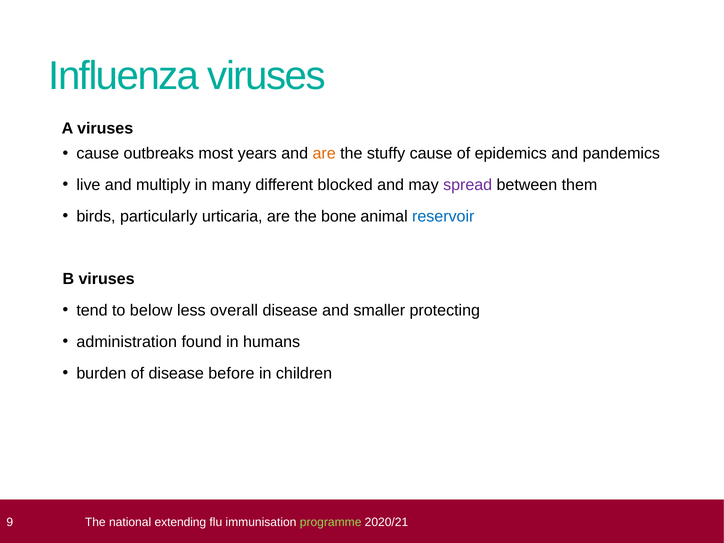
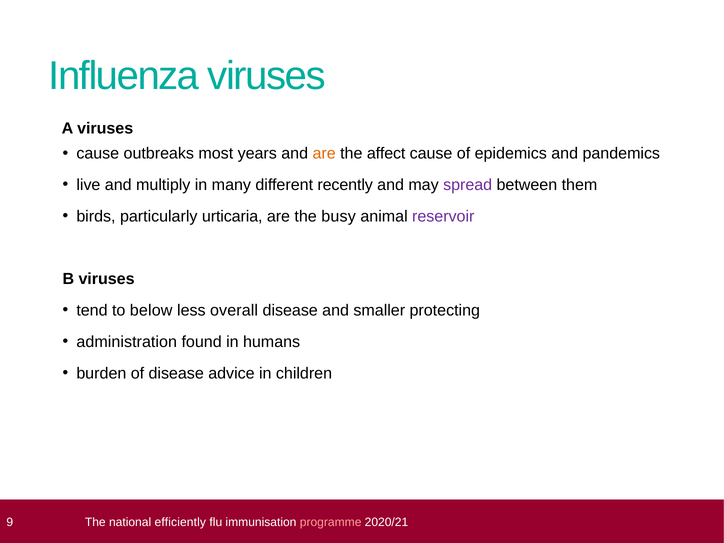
stuffy: stuffy -> affect (386, 154)
blocked: blocked -> recently (345, 185)
bone: bone -> busy (339, 216)
reservoir colour: blue -> purple (443, 216)
before: before -> advice (231, 373)
extending: extending -> efficiently (180, 522)
programme colour: light green -> pink (331, 522)
